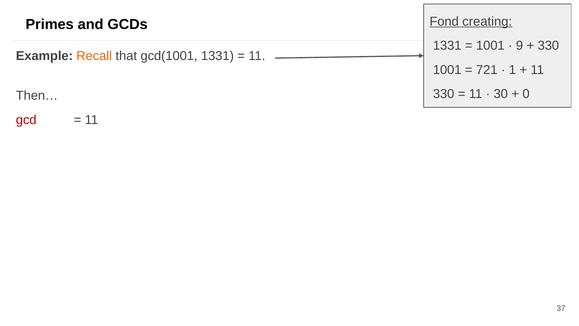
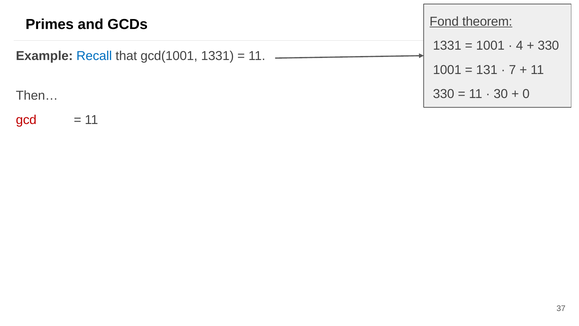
creating: creating -> theorem (487, 21)
9: 9 -> 4 (520, 46)
Recall colour: orange -> blue (94, 56)
721: 721 -> 131 (487, 70)
1: 1 -> 7 (512, 70)
